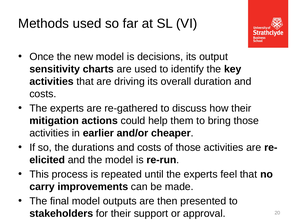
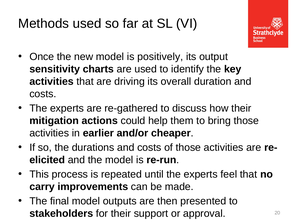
decisions: decisions -> positively (160, 57)
